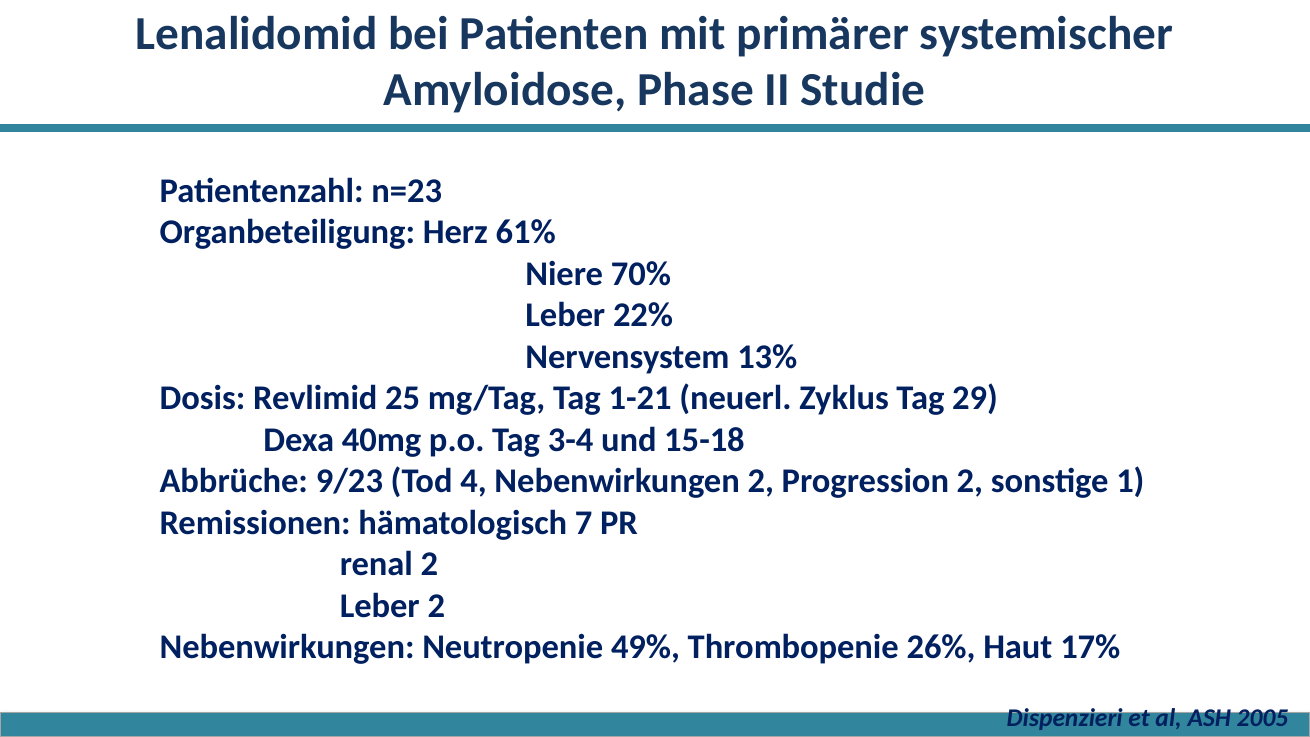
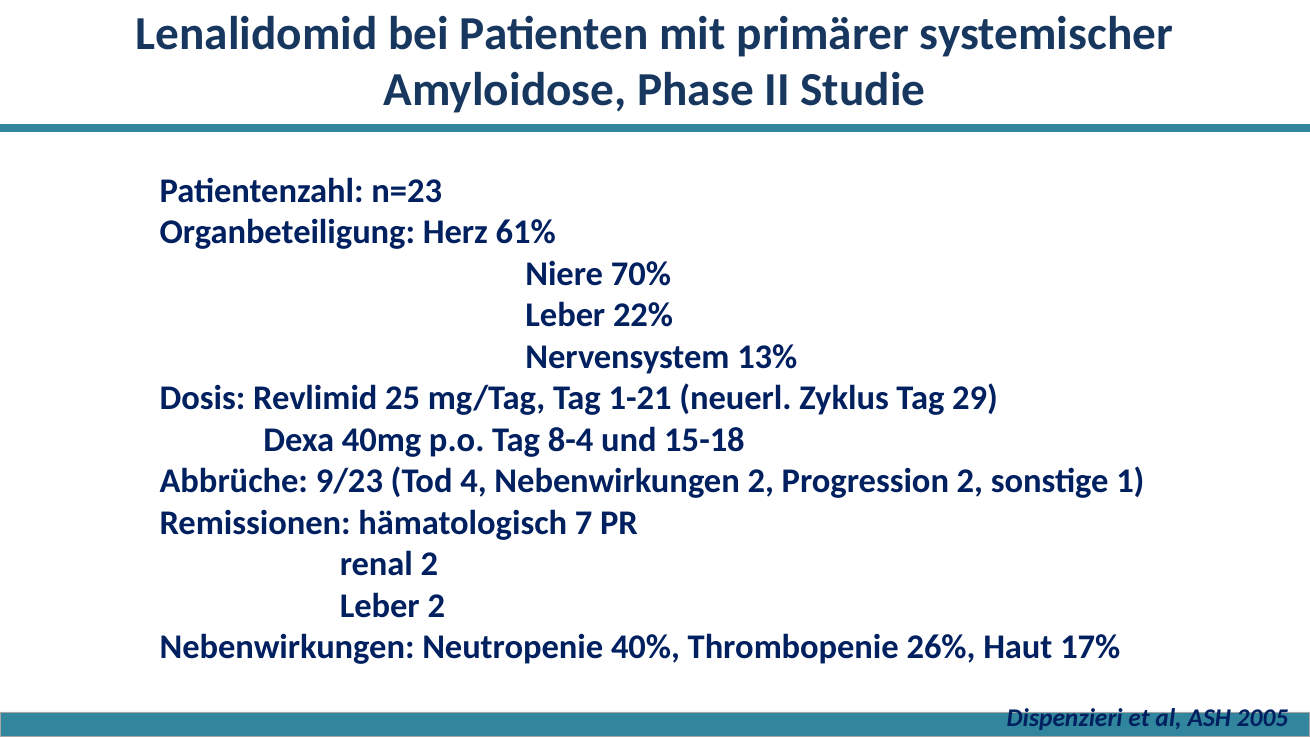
3-4: 3-4 -> 8-4 (571, 440)
49%: 49% -> 40% (646, 647)
